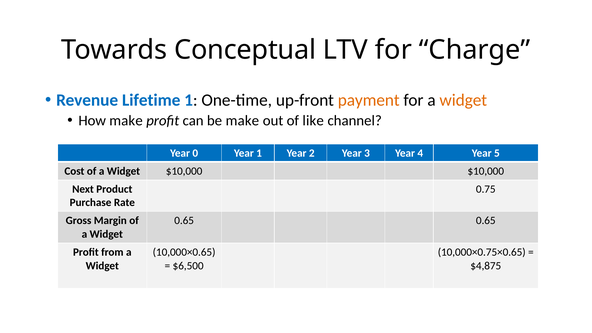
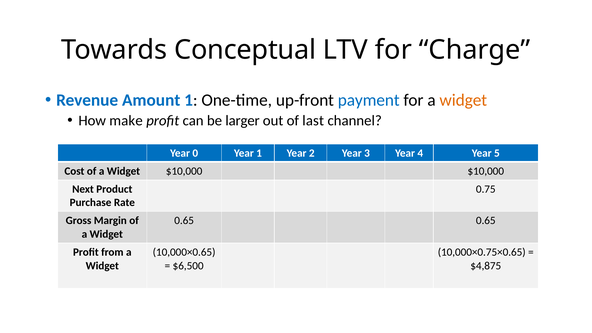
Lifetime: Lifetime -> Amount (151, 100)
payment colour: orange -> blue (369, 100)
be make: make -> larger (243, 120)
like: like -> last (313, 120)
